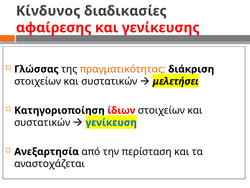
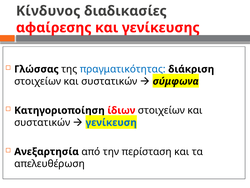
πραγματικότητας colour: orange -> blue (123, 69)
μελετήσει: μελετήσει -> σύμφωνα (176, 81)
αναστοχάζεται: αναστοχάζεται -> απελευθέρωση (49, 163)
